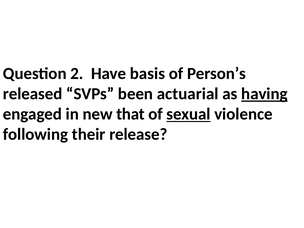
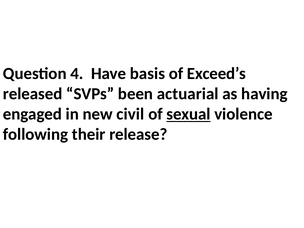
2: 2 -> 4 (77, 74)
Person’s: Person’s -> Exceed’s (216, 74)
having underline: present -> none (264, 94)
that: that -> civil (130, 114)
